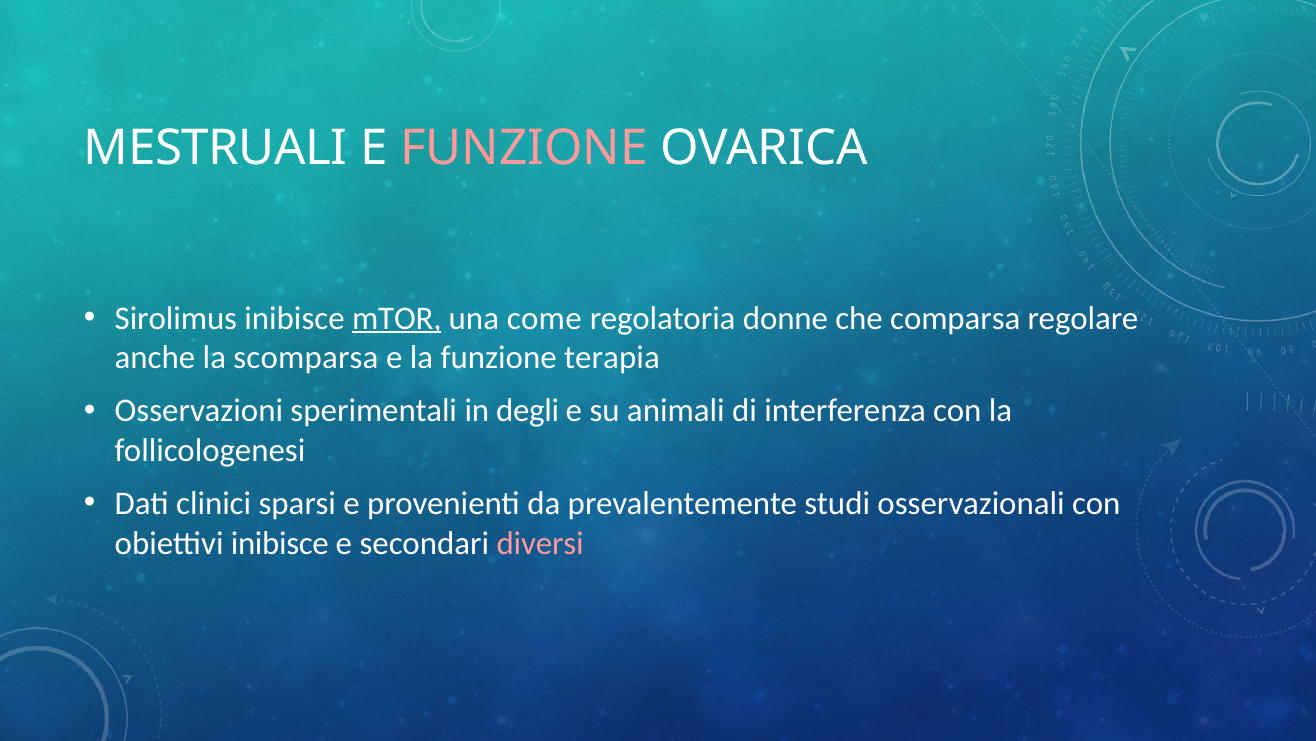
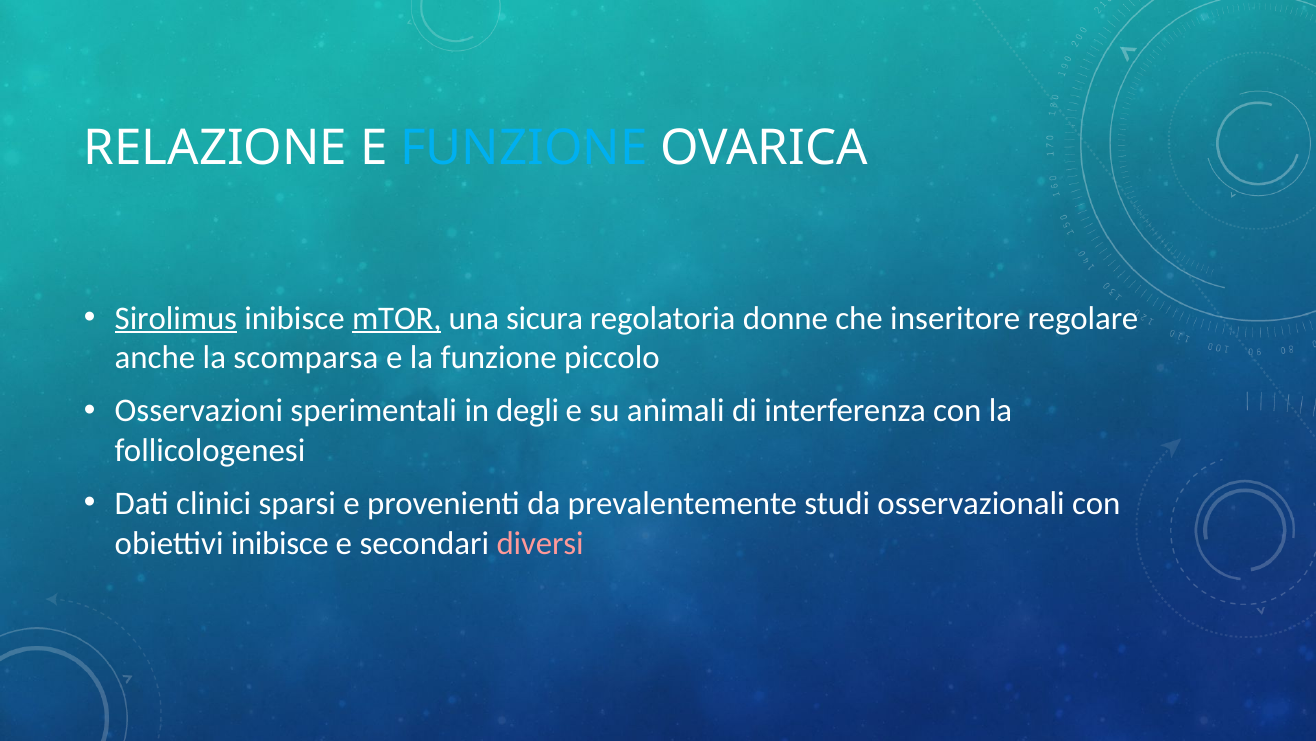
MESTRUALI: MESTRUALI -> RELAZIONE (216, 148)
FUNZIONE colour: pink -> light blue (524, 148)
Sirolimus underline: none -> present (176, 318)
come: come -> sicura (545, 318)
comparsa: comparsa -> inseritore (955, 318)
terapia: terapia -> piccolo (612, 357)
